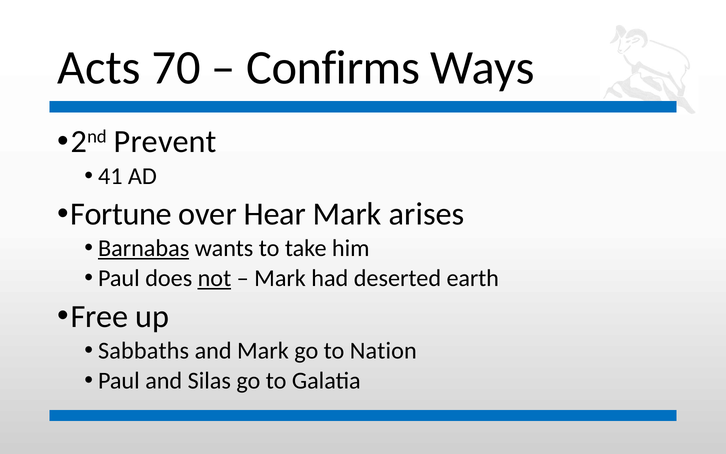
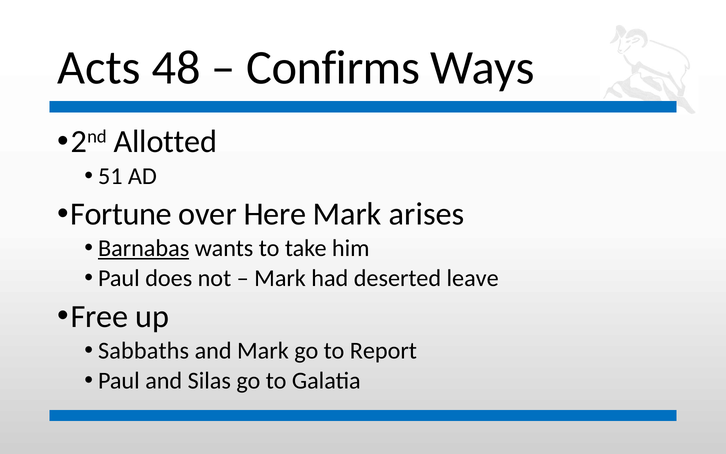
70: 70 -> 48 (176, 68)
Prevent: Prevent -> Allotted (165, 142)
41: 41 -> 51 (110, 176)
Hear: Hear -> Here (275, 214)
not underline: present -> none (214, 278)
earth: earth -> leave (473, 278)
Nation: Nation -> Report (383, 351)
